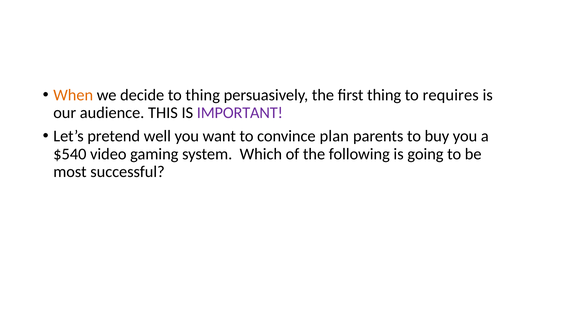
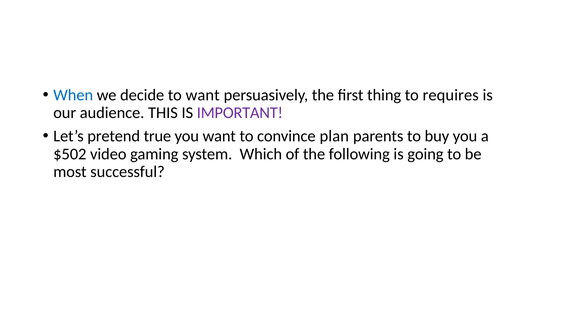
When colour: orange -> blue (73, 95)
to thing: thing -> want (203, 95)
well: well -> true (157, 136)
$540: $540 -> $502 (70, 154)
